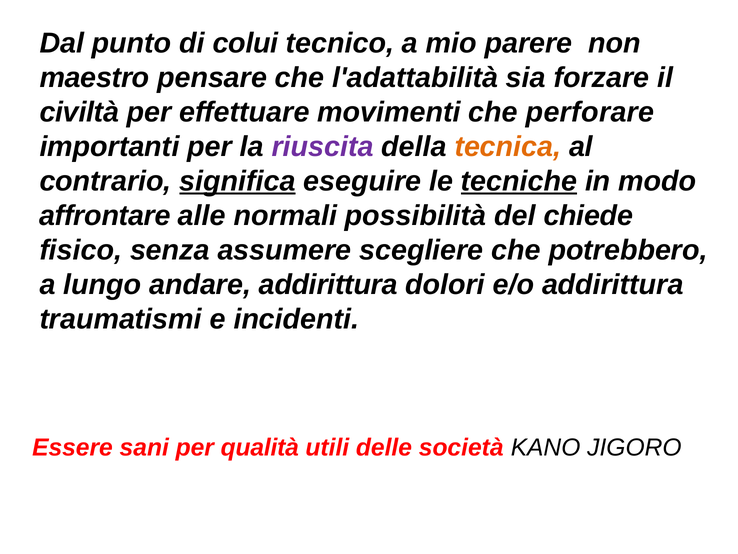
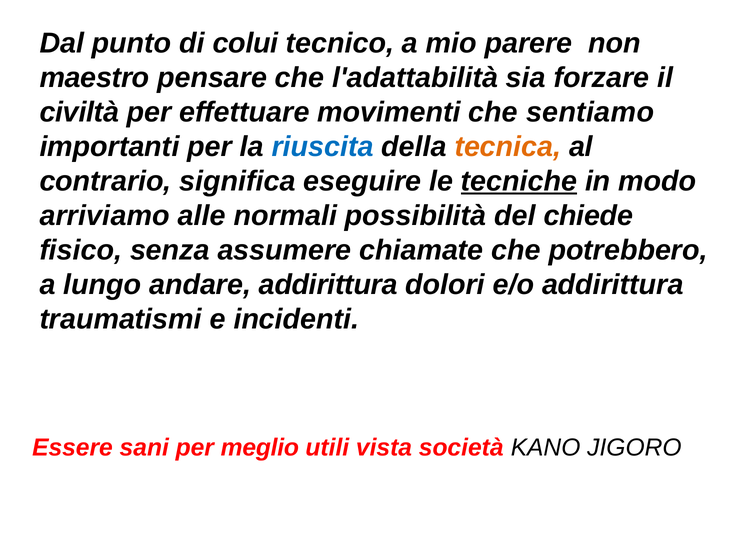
perforare: perforare -> sentiamo (590, 112)
riuscita colour: purple -> blue (323, 147)
significa underline: present -> none (237, 181)
affrontare: affrontare -> arriviamo (105, 215)
scegliere: scegliere -> chiamate (421, 250)
qualità: qualità -> meglio (260, 447)
delle: delle -> vista (384, 447)
